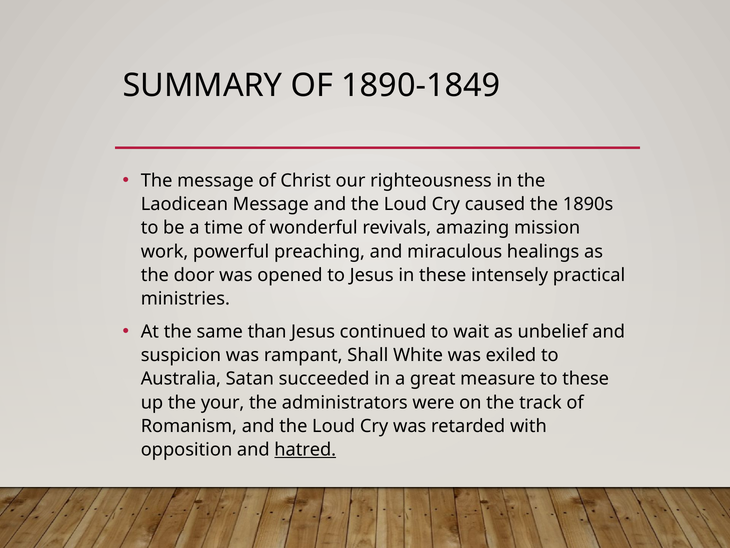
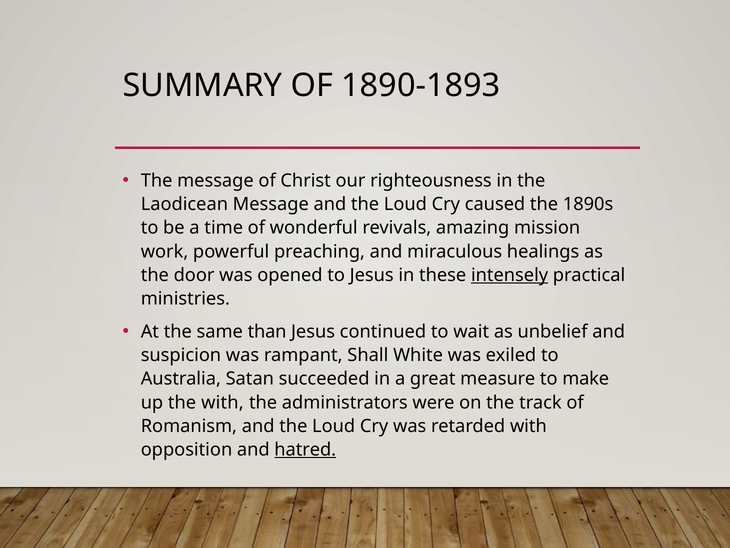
1890-1849: 1890-1849 -> 1890-1893 (421, 85)
intensely underline: none -> present (510, 275)
to these: these -> make (586, 379)
the your: your -> with (222, 402)
